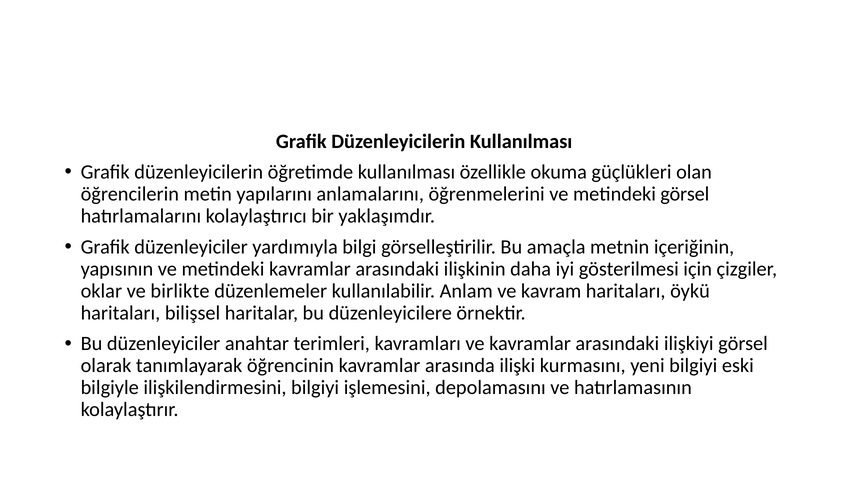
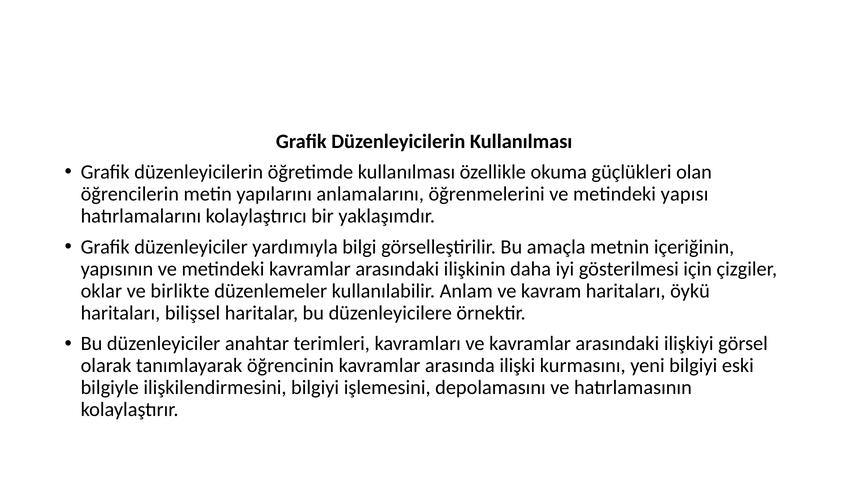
metindeki görsel: görsel -> yapısı (685, 194)
